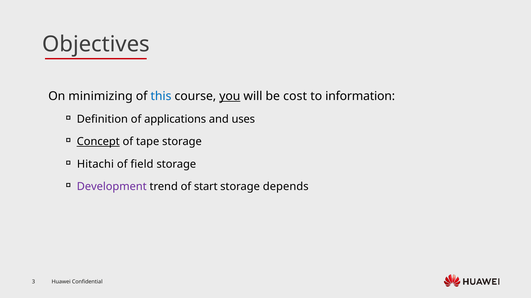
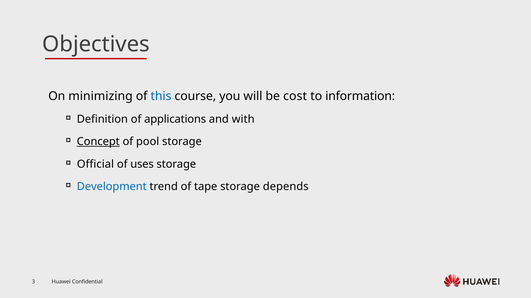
you underline: present -> none (230, 96)
uses: uses -> with (243, 119)
tape: tape -> pool (148, 142)
Hitachi: Hitachi -> Official (95, 165)
field: field -> uses (142, 165)
Development colour: purple -> blue (112, 187)
start: start -> tape (206, 187)
